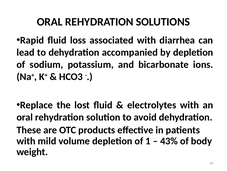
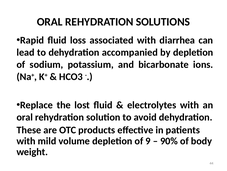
1: 1 -> 9 (148, 140)
43%: 43% -> 90% (169, 140)
